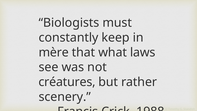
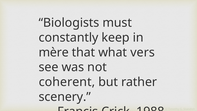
laws: laws -> vers (143, 52)
créatures: créatures -> coherent (67, 82)
